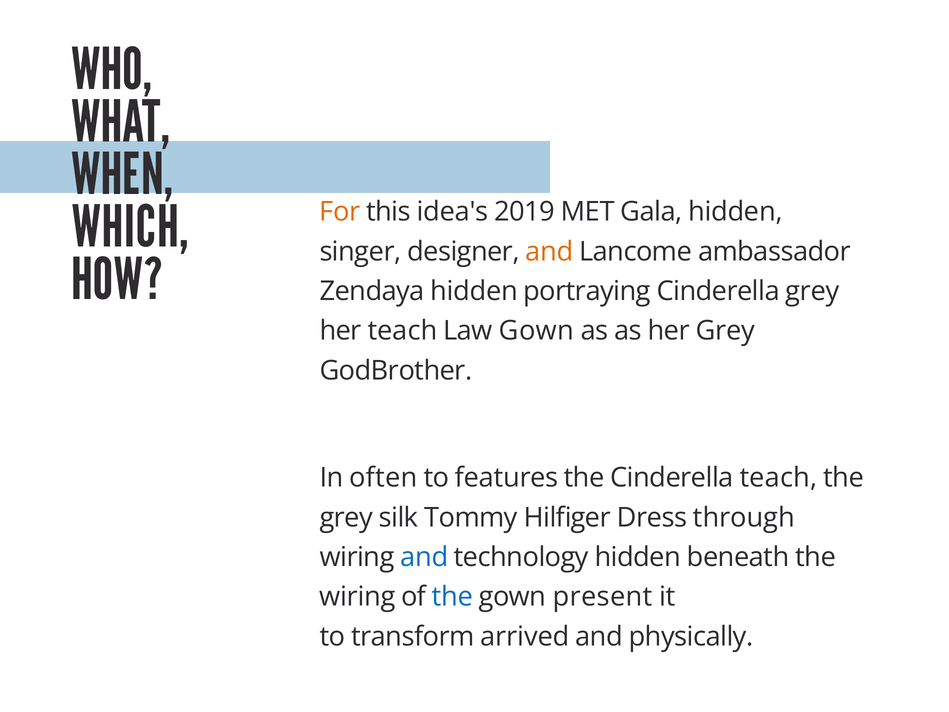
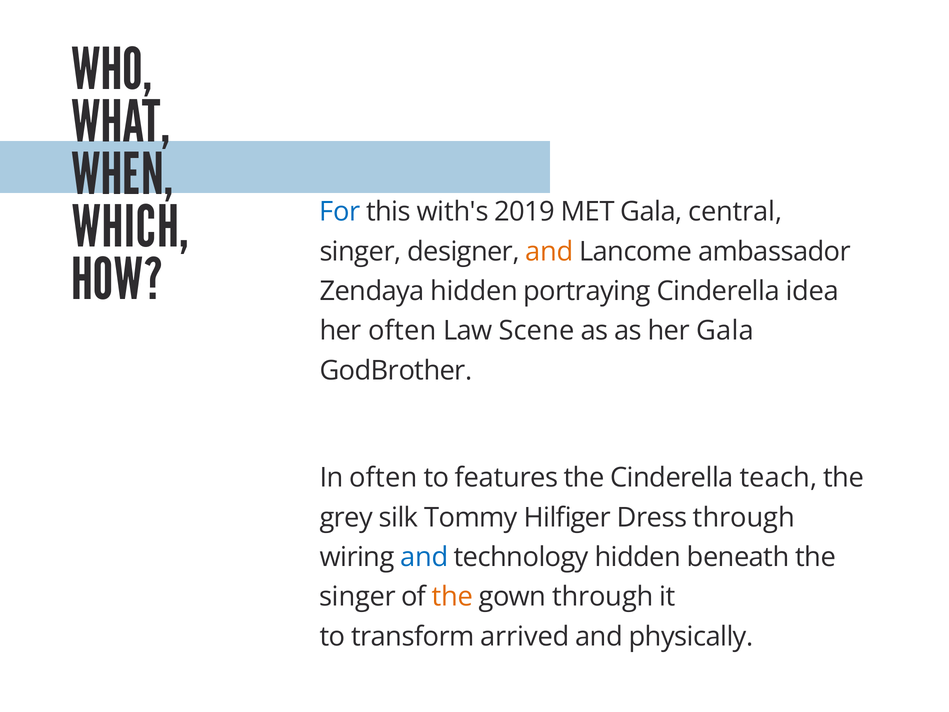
For colour: orange -> blue (340, 212)
idea's: idea's -> with's (453, 212)
Gala hidden: hidden -> central (735, 212)
Cinderella grey: grey -> idea (812, 291)
her teach: teach -> often (402, 331)
Law Gown: Gown -> Scene (536, 331)
her Grey: Grey -> Gala (725, 331)
wiring: wiring -> singer (358, 597)
the colour: blue -> orange (453, 597)
gown present: present -> through (603, 597)
